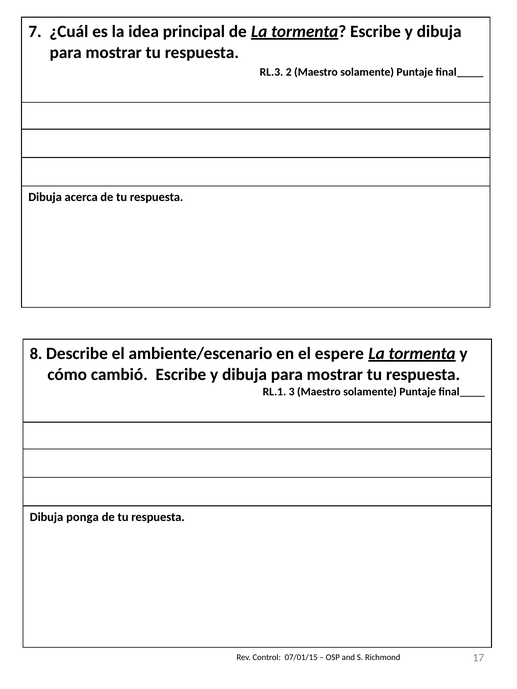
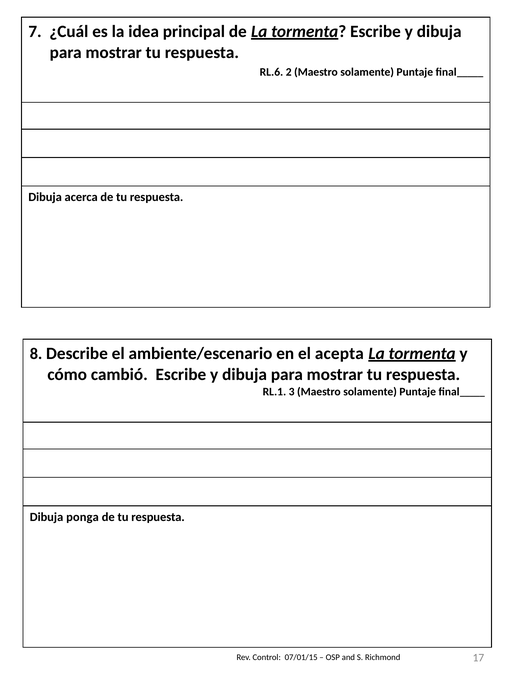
RL.3: RL.3 -> RL.6 (271, 72)
espere: espere -> acepta (339, 354)
